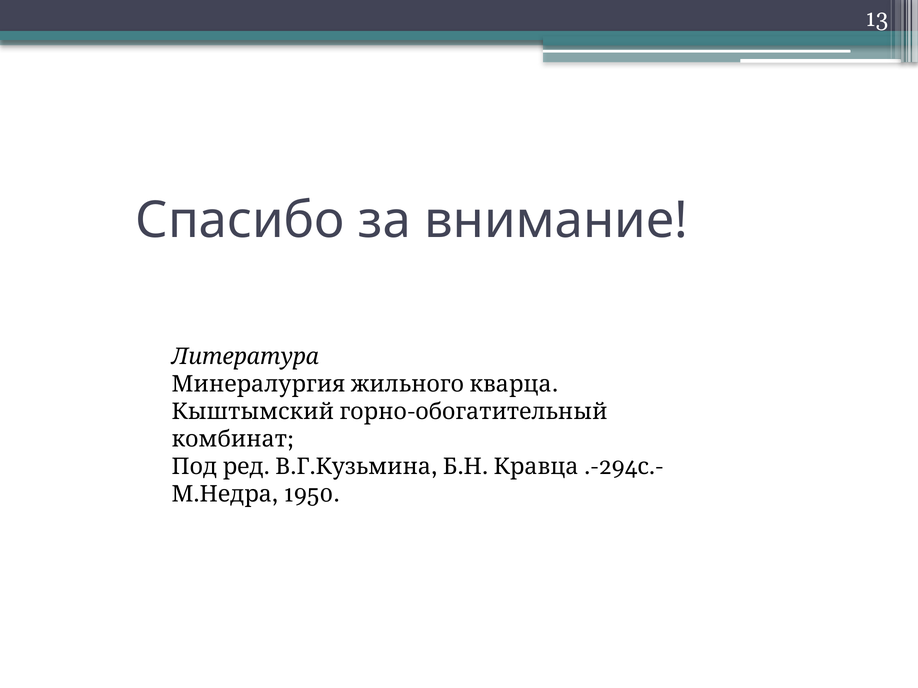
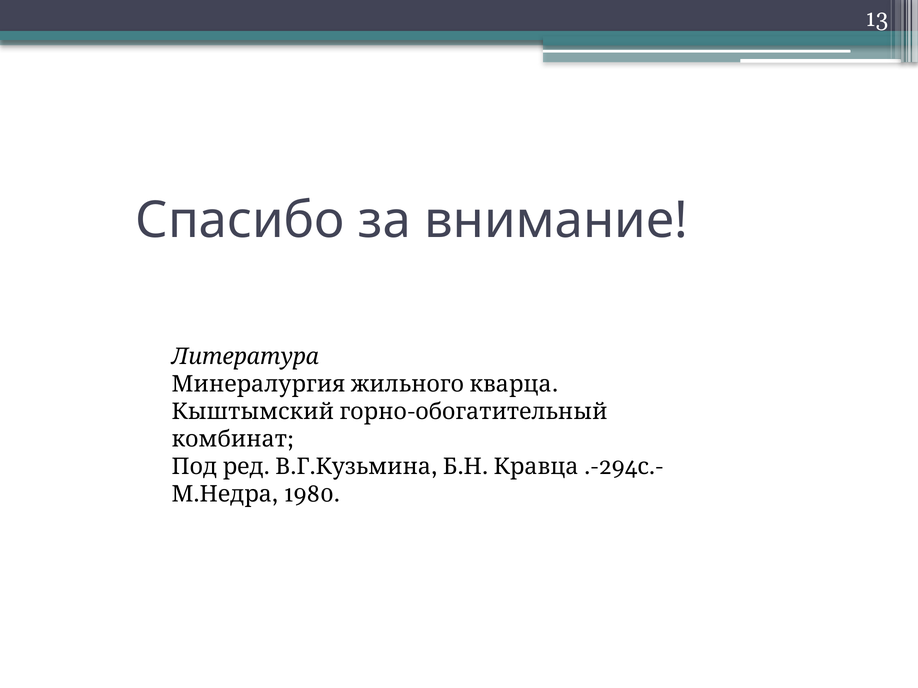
1950: 1950 -> 1980 (312, 495)
